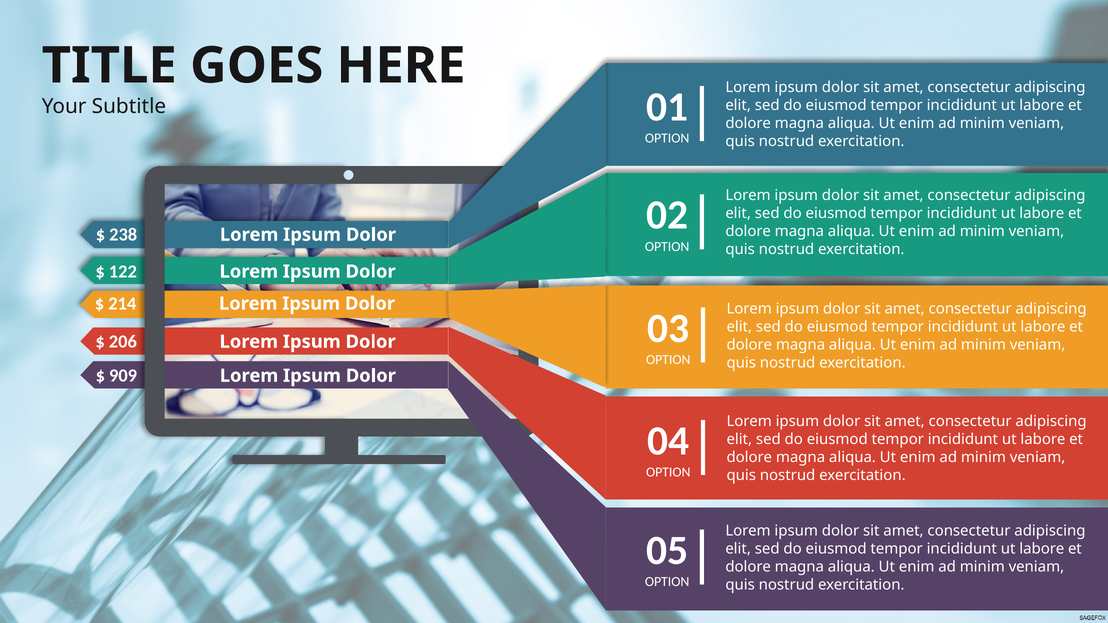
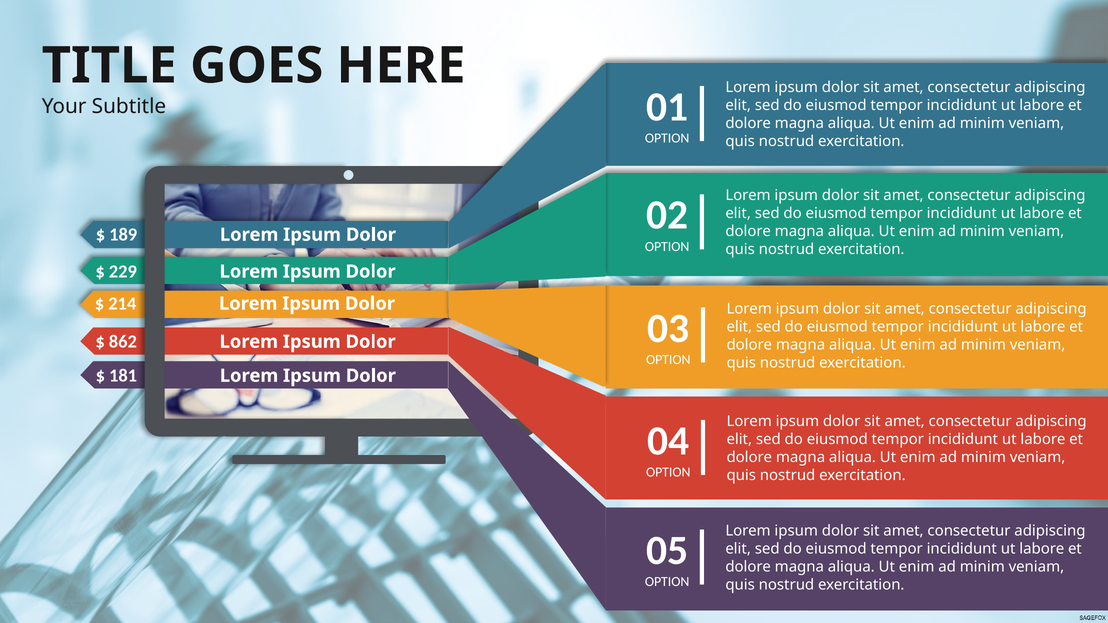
238: 238 -> 189 (123, 235)
122: 122 -> 229 (123, 272)
206: 206 -> 862 (123, 342)
909: 909 -> 181 (123, 376)
